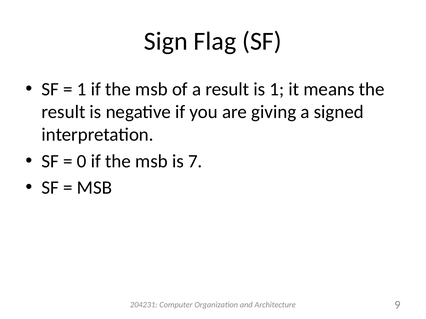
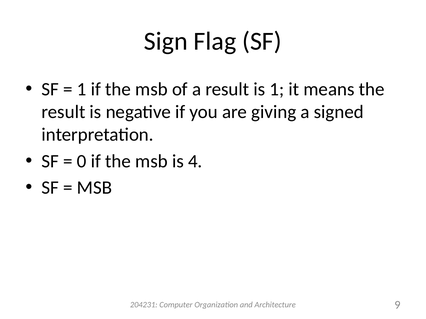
7: 7 -> 4 (195, 161)
